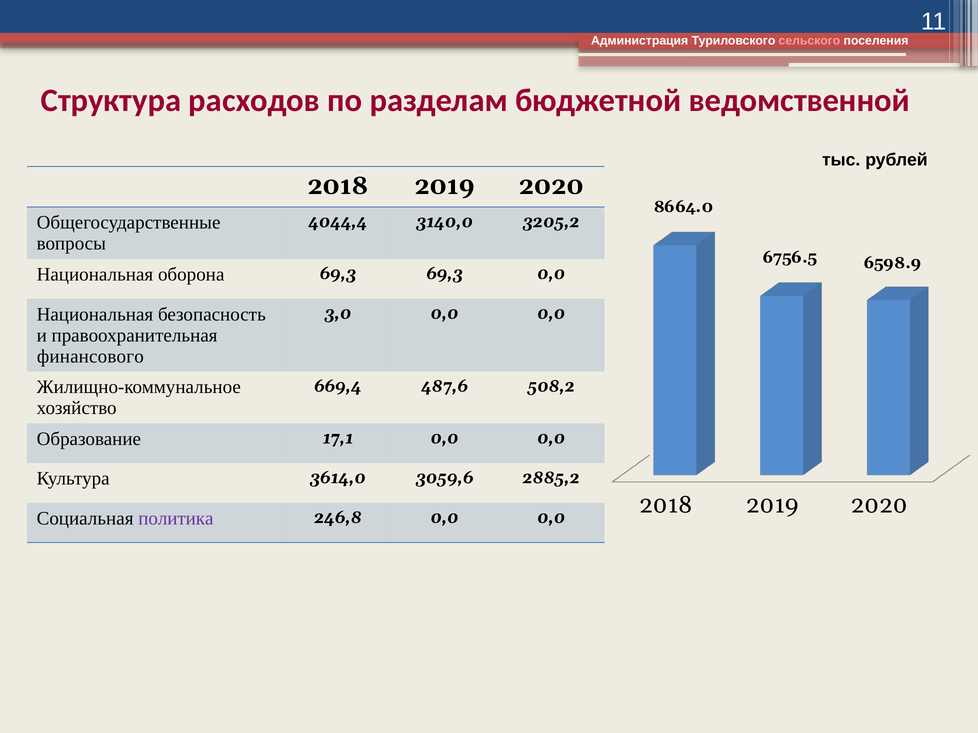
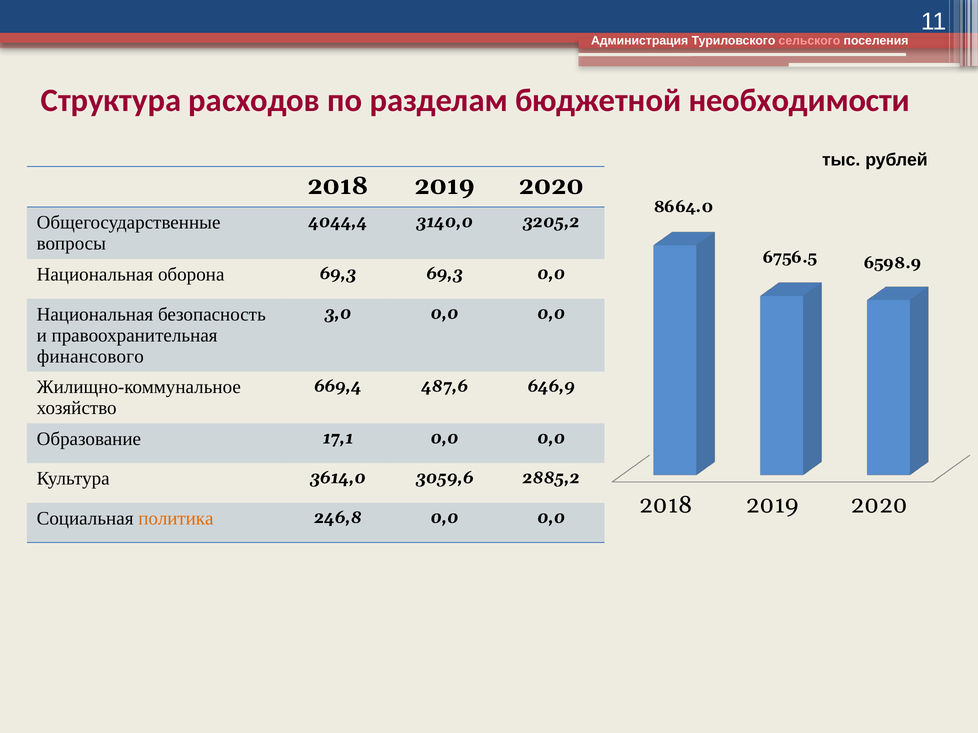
ведомственной: ведомственной -> необходимости (799, 101)
508,2: 508,2 -> 646,9 (551, 386)
политика colour: purple -> orange (176, 519)
